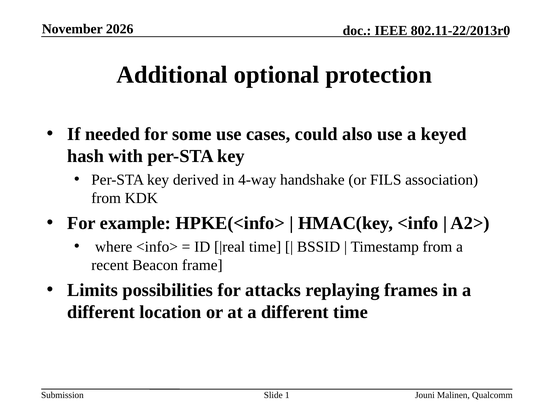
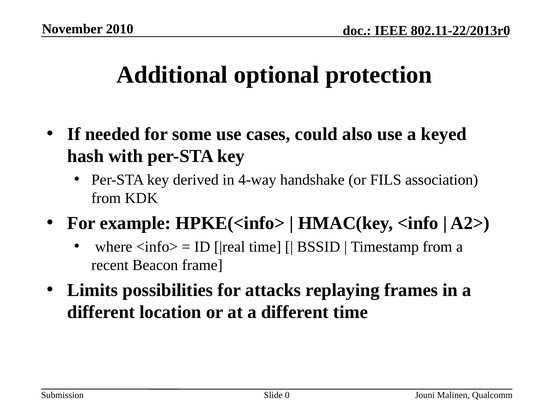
2026: 2026 -> 2010 (120, 29)
1: 1 -> 0 (287, 395)
